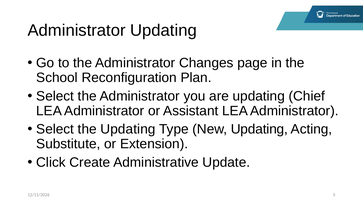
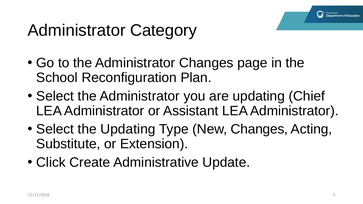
Administrator Updating: Updating -> Category (164, 30)
New Updating: Updating -> Changes (259, 129)
